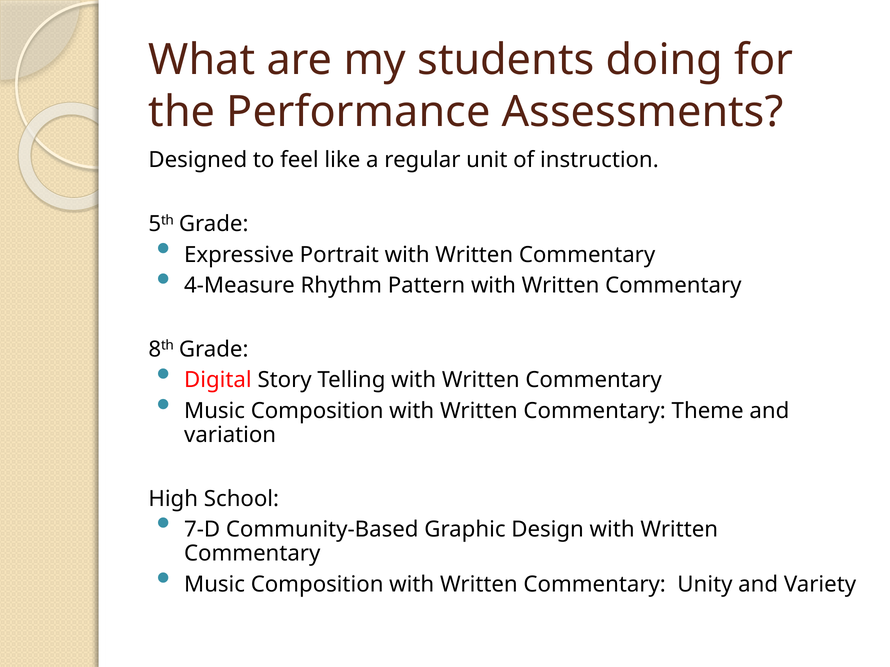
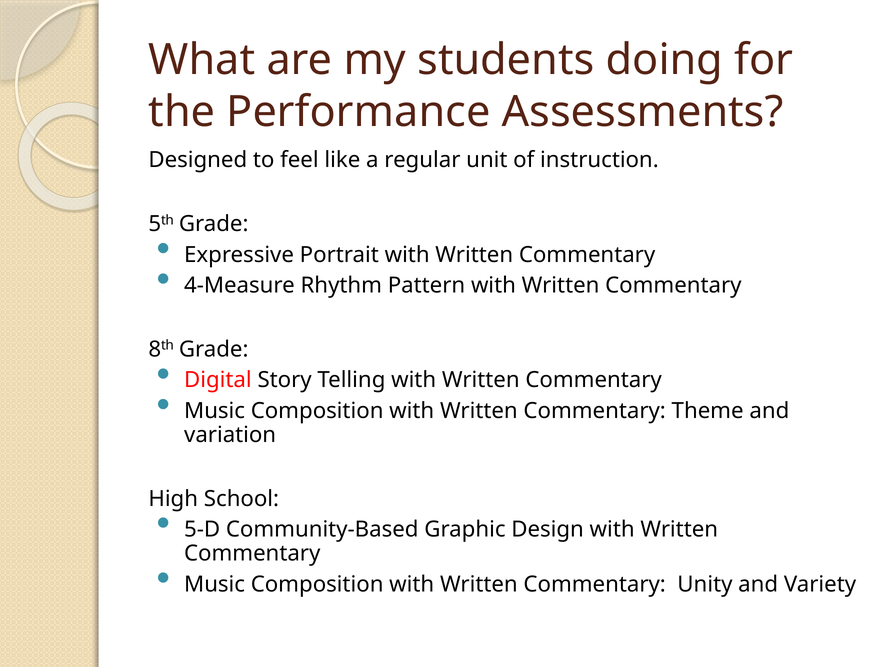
7-D: 7-D -> 5-D (202, 530)
